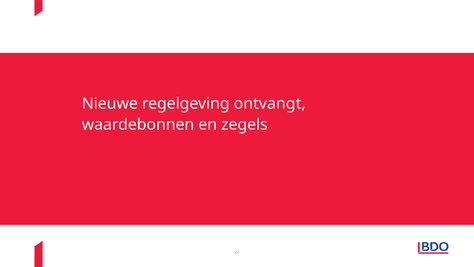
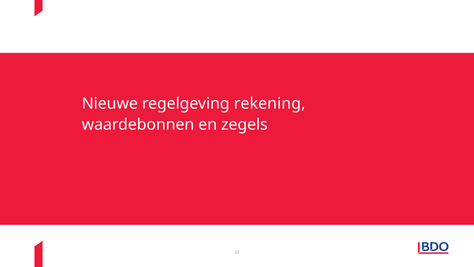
ontvangt: ontvangt -> rekening (270, 104)
